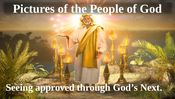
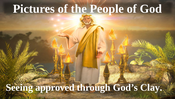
Next: Next -> Clay (151, 87)
